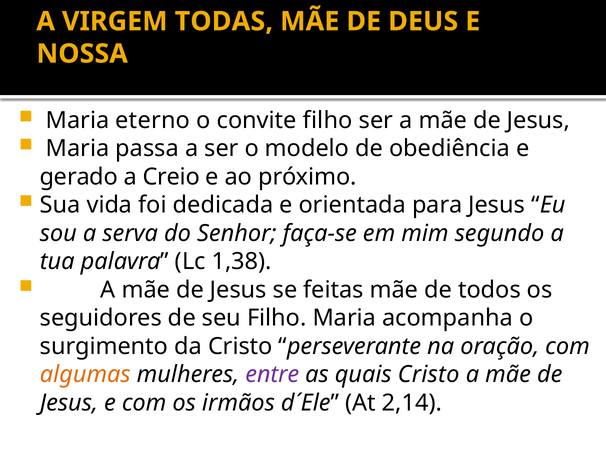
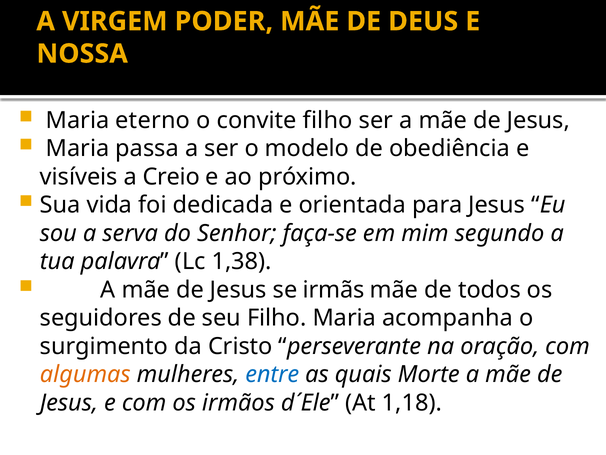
TODAS: TODAS -> PODER (224, 21)
gerado: gerado -> visíveis (79, 177)
feitas: feitas -> irmãs (334, 290)
entre colour: purple -> blue (272, 374)
quais Cristo: Cristo -> Morte (429, 374)
2,14: 2,14 -> 1,18 (412, 402)
